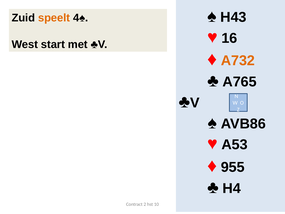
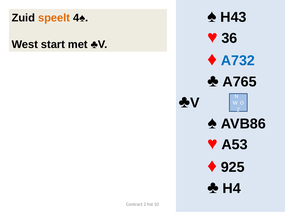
16: 16 -> 36 (229, 38)
A732 colour: orange -> blue (238, 61)
955: 955 -> 925 (233, 167)
